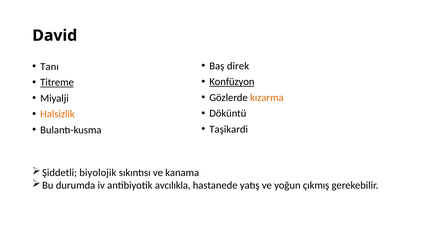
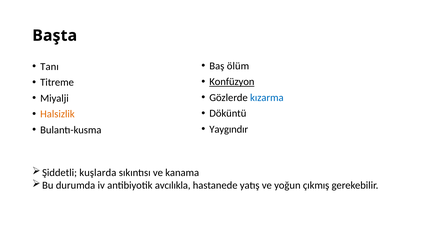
David: David -> Başta (55, 36)
direk: direk -> ölüm (238, 66)
Titreme underline: present -> none (57, 82)
kızarma colour: orange -> blue (267, 98)
Taşikardi: Taşikardi -> Yaygındır (229, 129)
biyolojik: biyolojik -> kuşlarda (98, 173)
